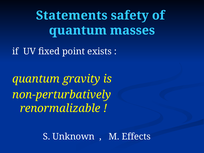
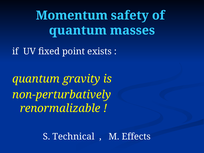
Statements: Statements -> Momentum (72, 15)
Unknown: Unknown -> Technical (74, 137)
